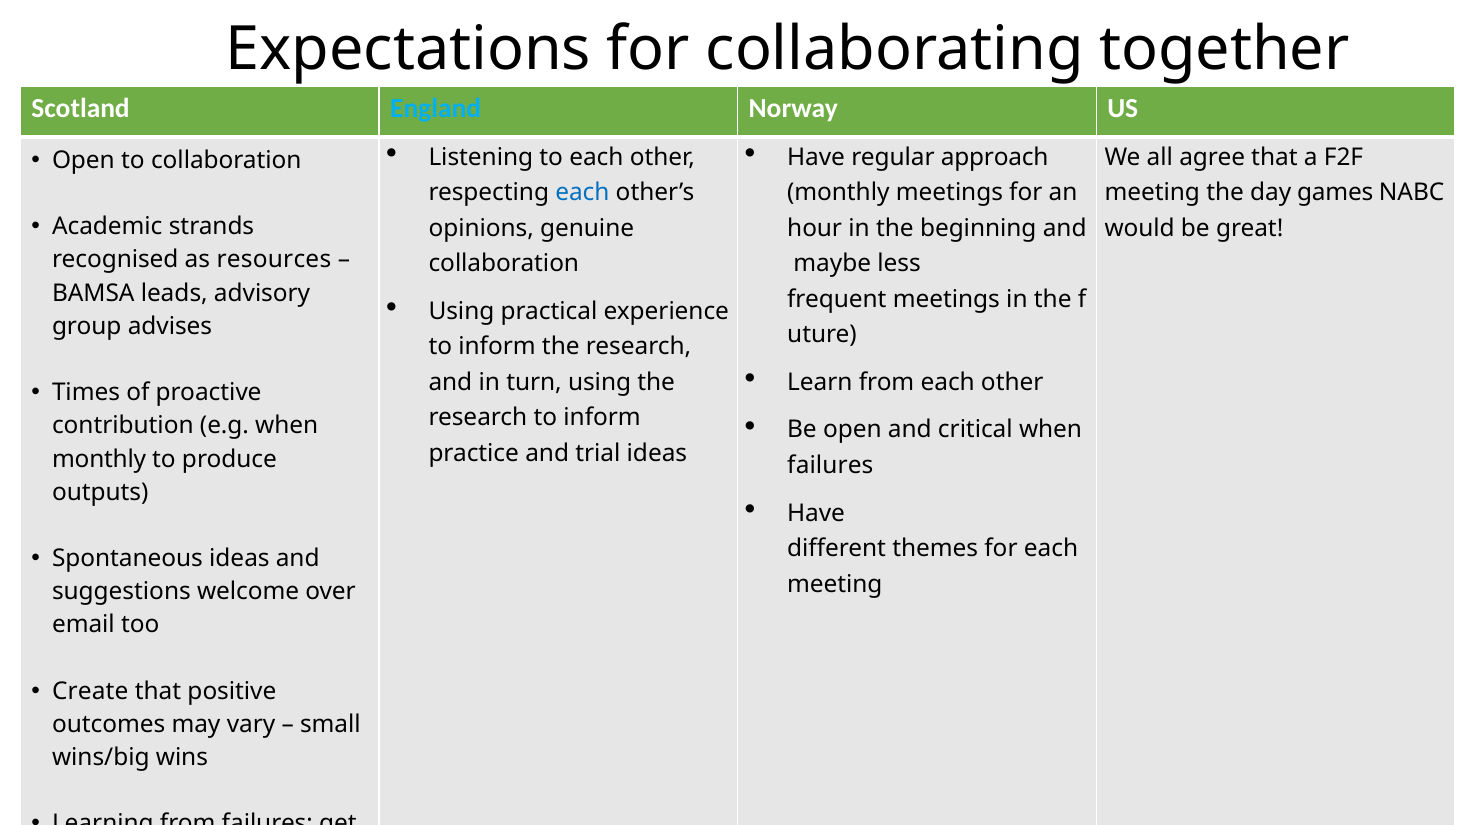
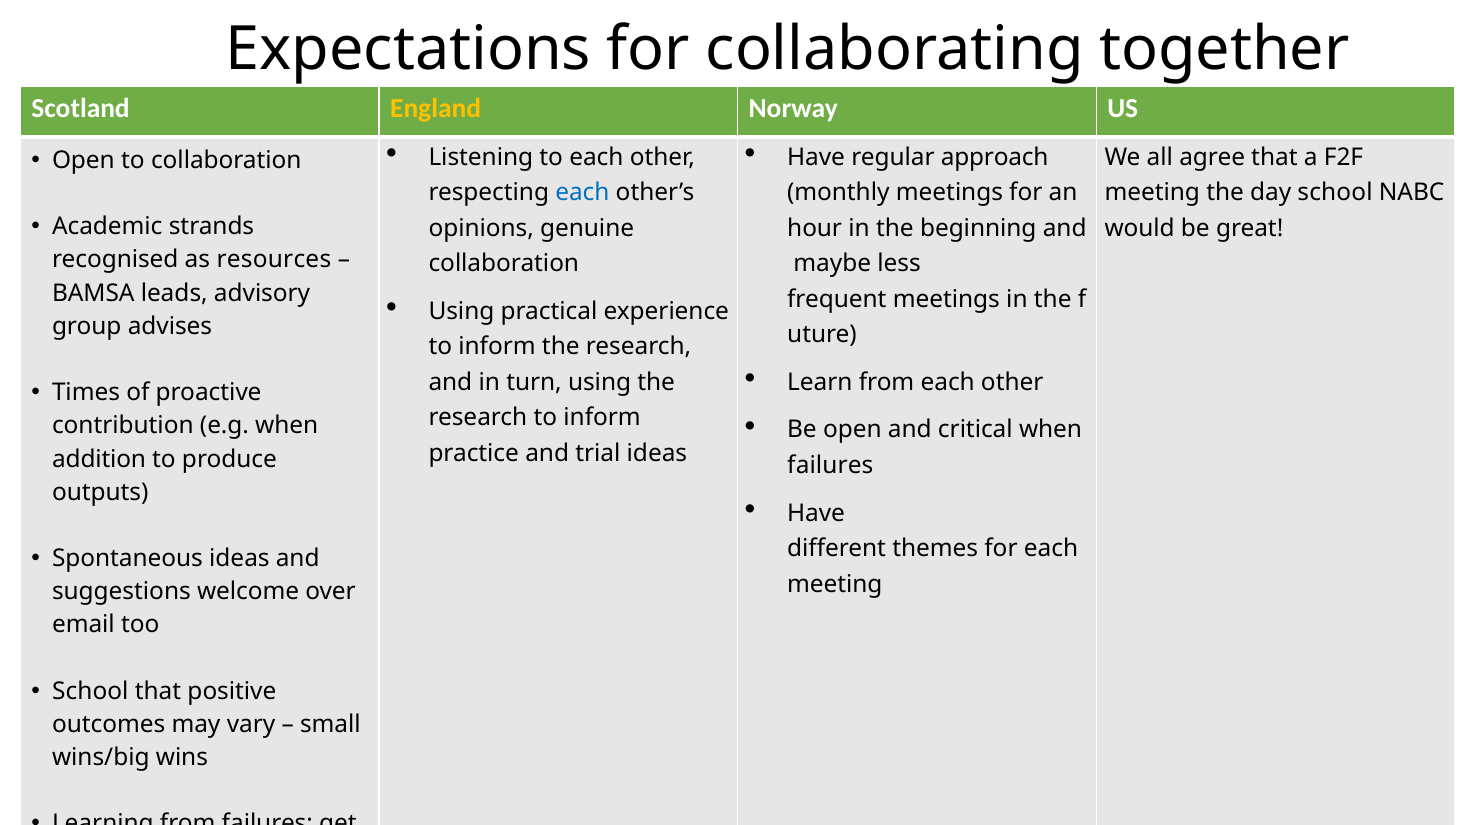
England colour: light blue -> yellow (436, 109)
day games: games -> school (1335, 193)
monthly: monthly -> addition (99, 459)
Create: Create -> School (90, 691)
